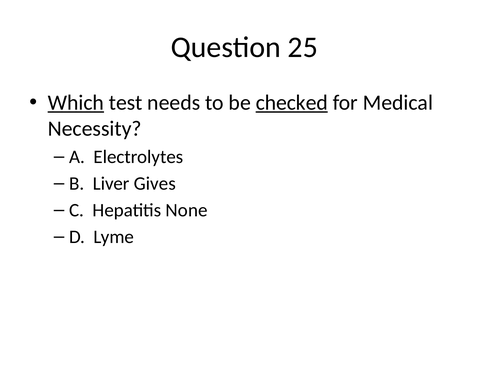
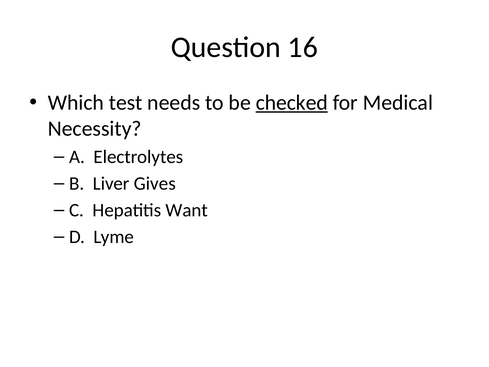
25: 25 -> 16 (303, 47)
Which underline: present -> none (76, 103)
None: None -> Want (187, 210)
